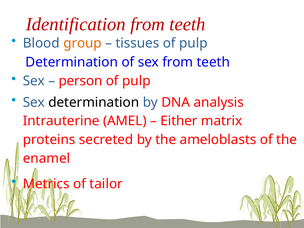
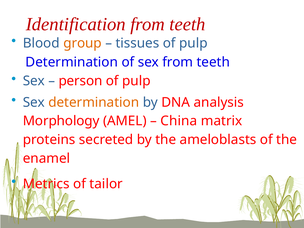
determination colour: black -> orange (94, 102)
Intrauterine: Intrauterine -> Morphology (61, 121)
Either: Either -> China (179, 121)
